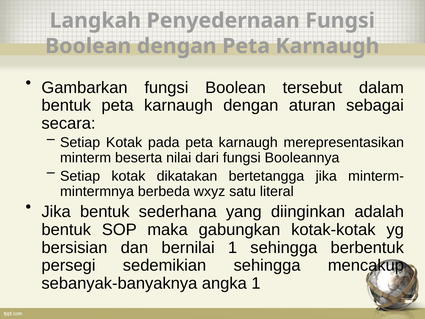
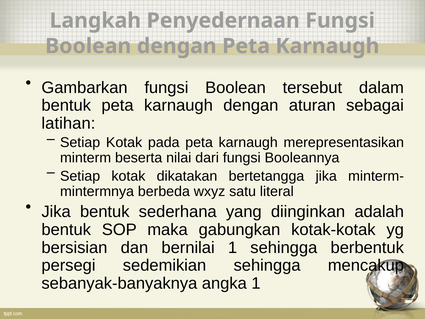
secara: secara -> latihan (68, 123)
